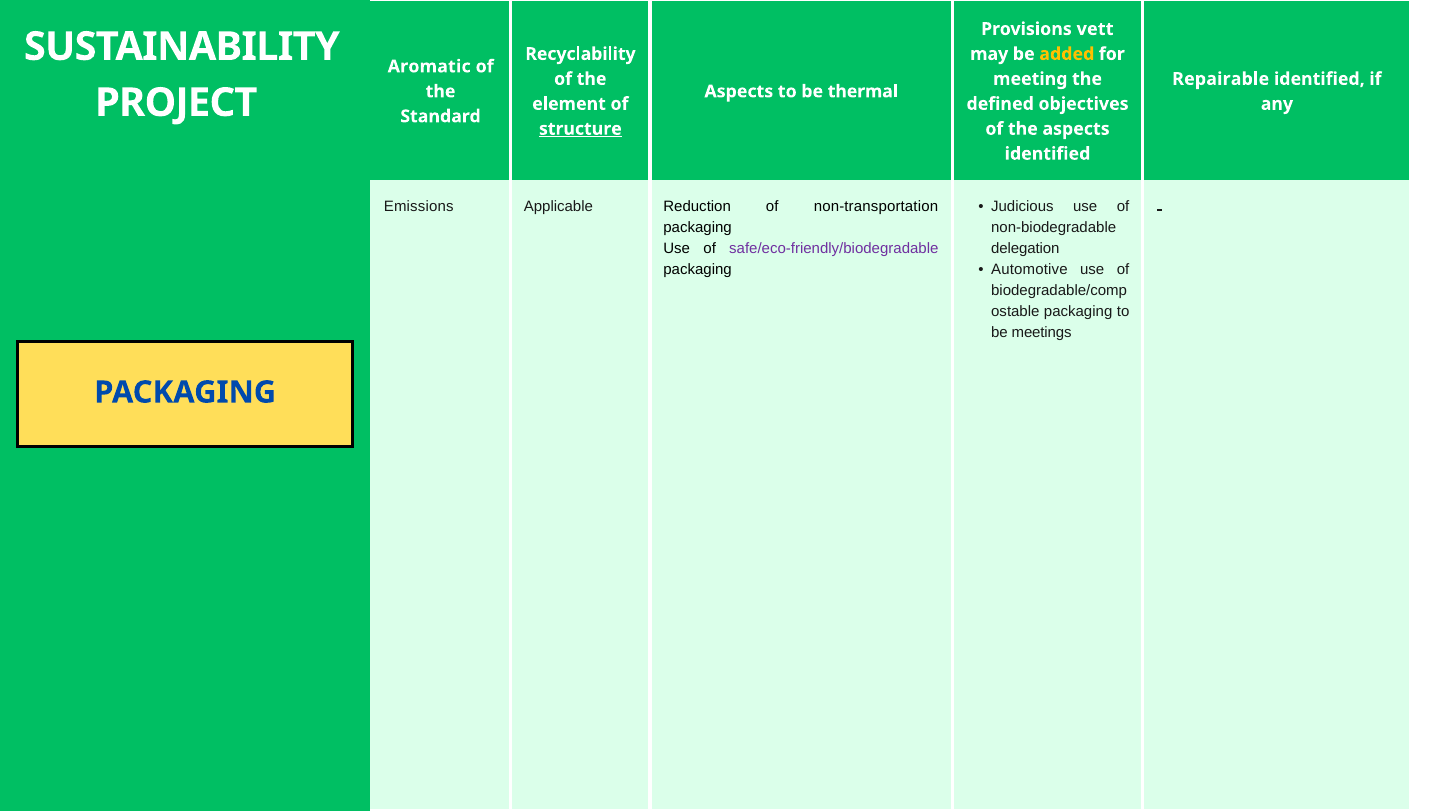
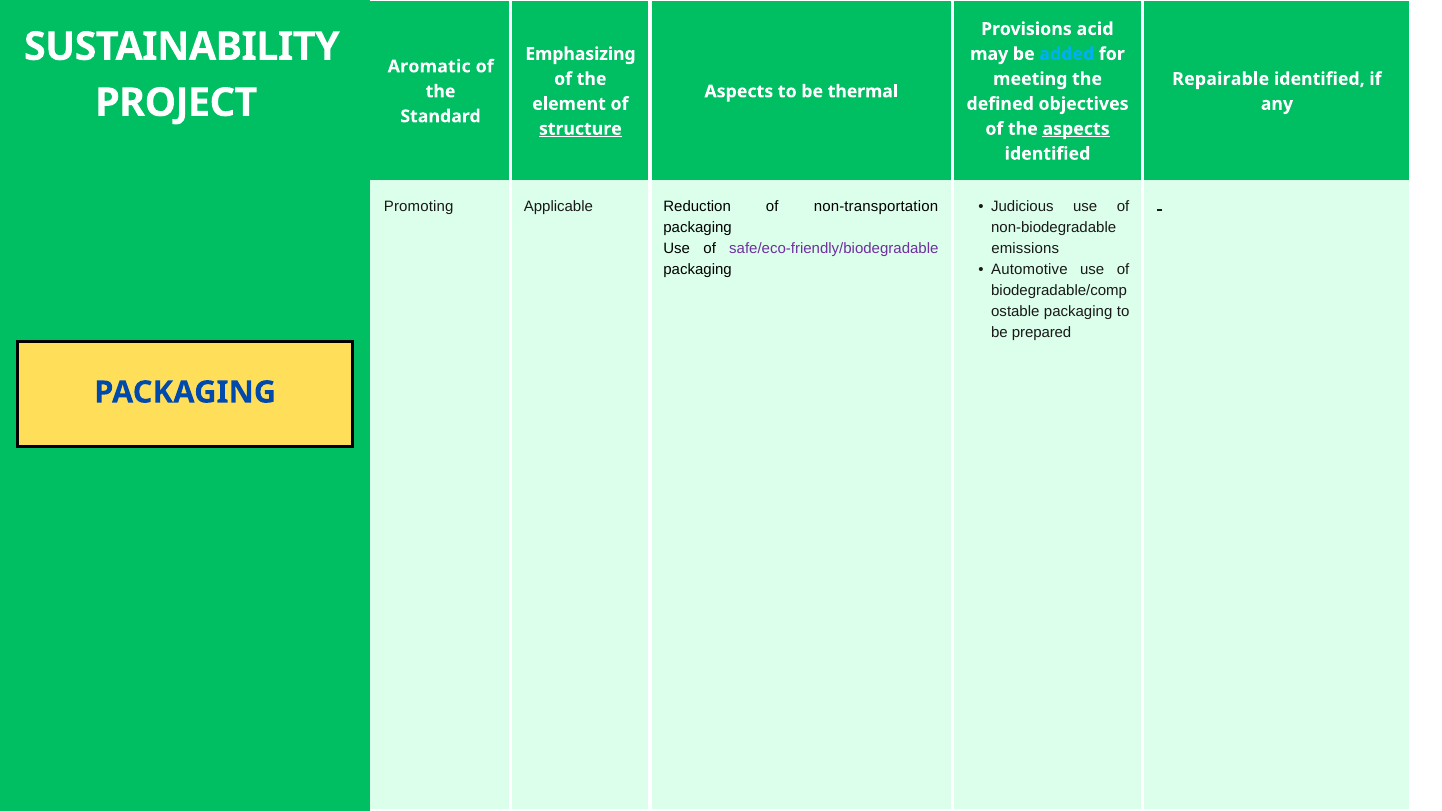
vett: vett -> acid (1095, 29)
Recyclability: Recyclability -> Emphasizing (580, 54)
added colour: yellow -> light blue (1067, 54)
aspects underline: none -> present (1076, 129)
Emissions: Emissions -> Promoting (419, 206)
delegation: delegation -> emissions (1025, 248)
meetings: meetings -> prepared (1042, 333)
